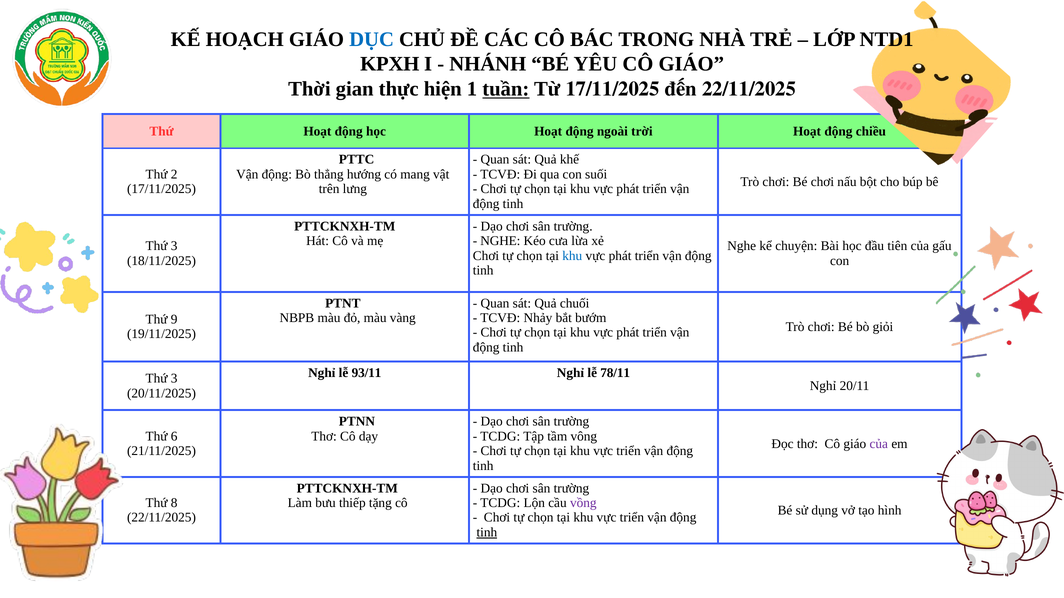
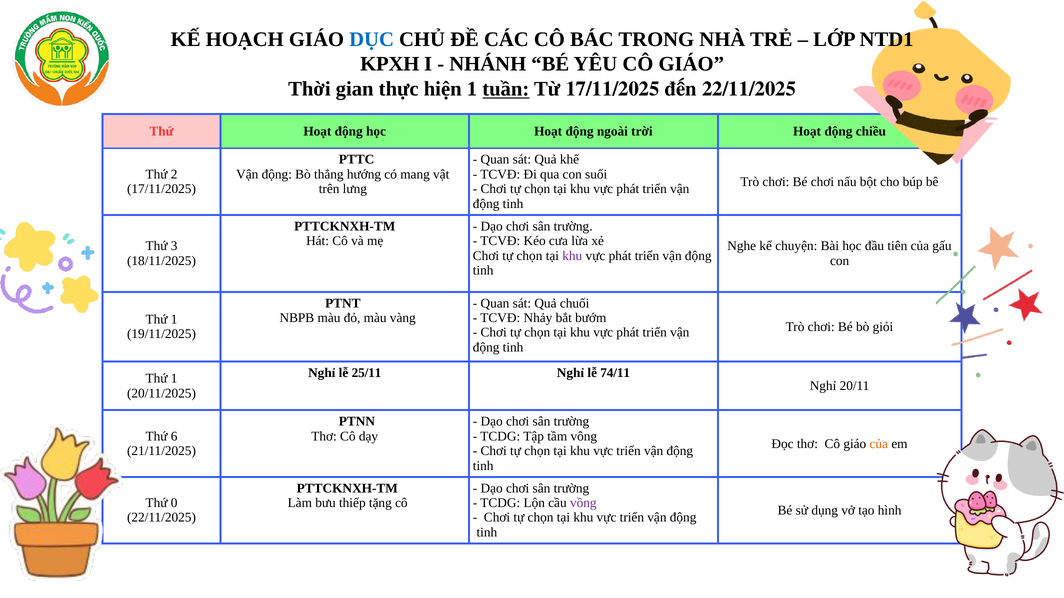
NGHE: NGHE -> TCVĐ (500, 241)
khu colour: blue -> purple (572, 256)
9: 9 -> 1 (174, 320)
93/11: 93/11 -> 25/11 (367, 373)
78/11: 78/11 -> 74/11 (615, 373)
3: 3 -> 1 (174, 379)
của colour: purple -> orange (879, 444)
8: 8 -> 0 (174, 503)
tinh underline: present -> none (487, 533)
